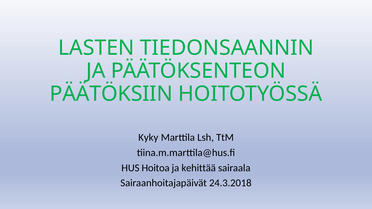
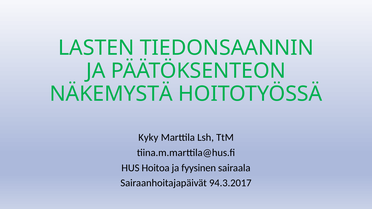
PÄÄTÖKSIIN: PÄÄTÖKSIIN -> NÄKEMYSTÄ (111, 94)
kehittää: kehittää -> fyysinen (199, 168)
24.3.2018: 24.3.2018 -> 94.3.2017 (230, 183)
